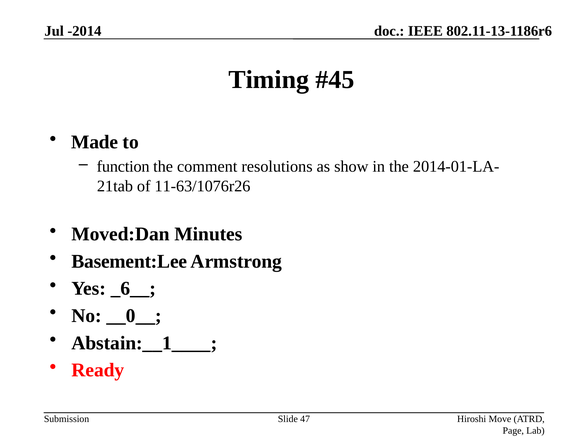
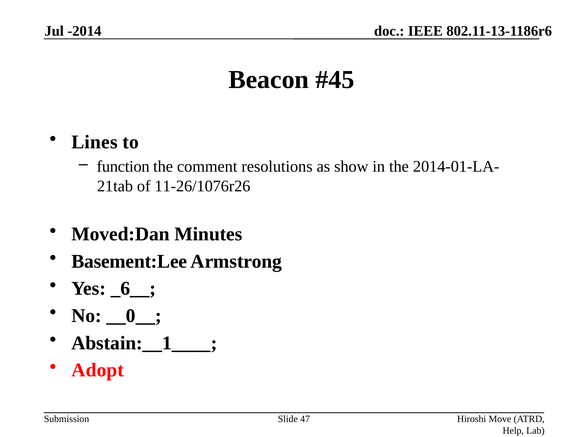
Timing: Timing -> Beacon (269, 80)
Made: Made -> Lines (95, 142)
11-63/1076r26: 11-63/1076r26 -> 11-26/1076r26 (202, 186)
Ready: Ready -> Adopt (98, 370)
Page: Page -> Help (513, 431)
